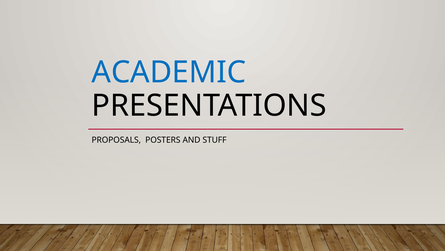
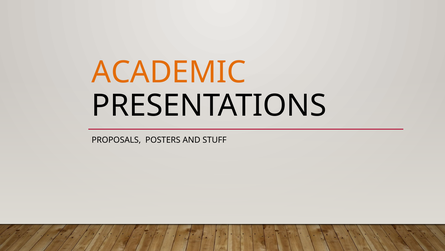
ACADEMIC colour: blue -> orange (169, 72)
